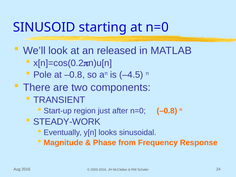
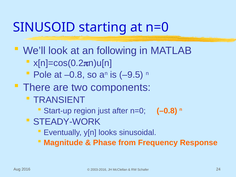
released: released -> following (117, 51)
–4.5: –4.5 -> –9.5 (131, 75)
